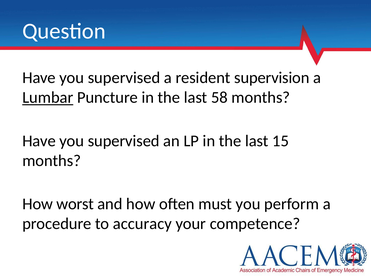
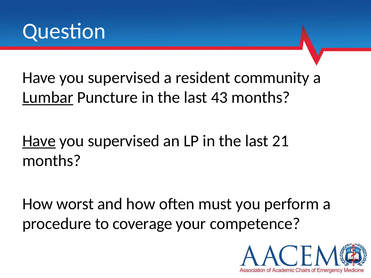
supervision: supervision -> community (272, 78)
58: 58 -> 43 (219, 98)
Have underline: none -> present (39, 141)
15: 15 -> 21 (281, 141)
accuracy: accuracy -> coverage (142, 224)
